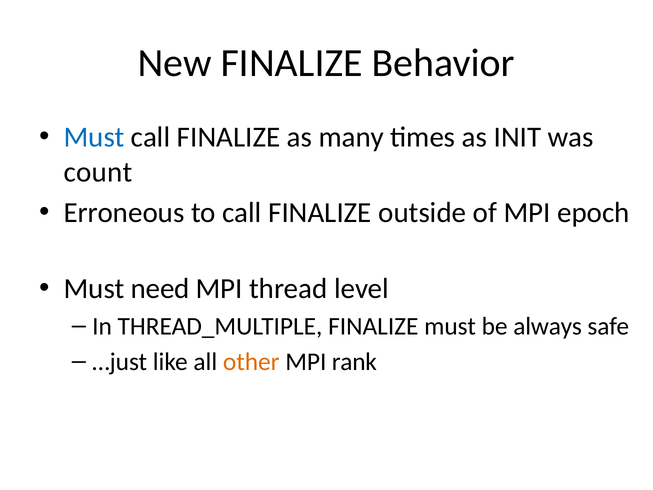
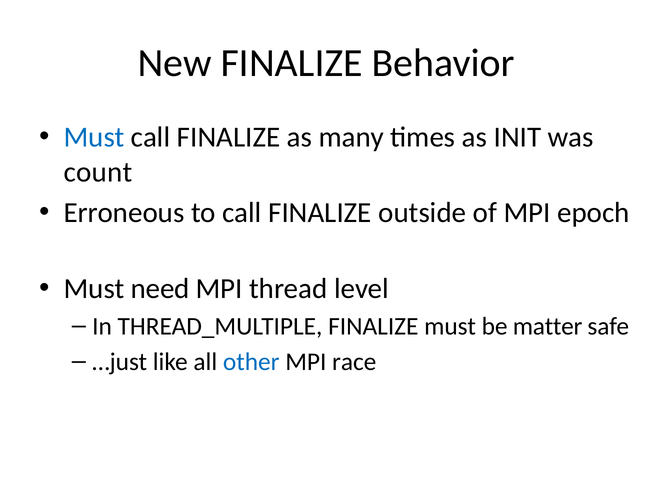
always: always -> matter (548, 326)
other colour: orange -> blue (251, 362)
rank: rank -> race (354, 362)
